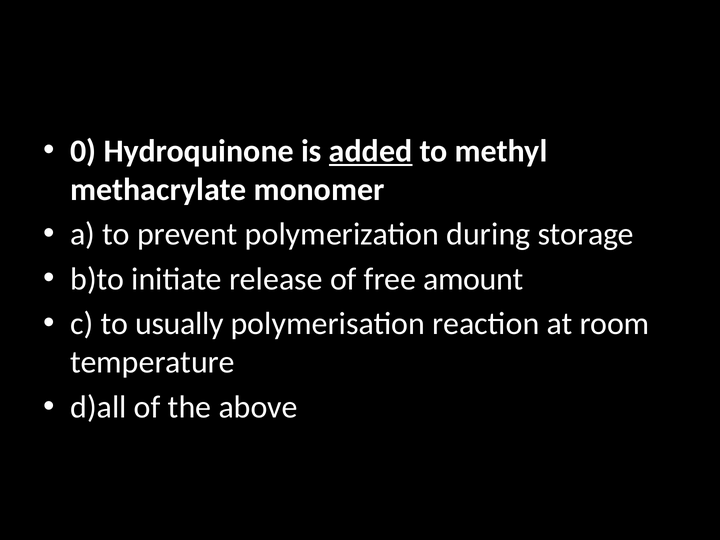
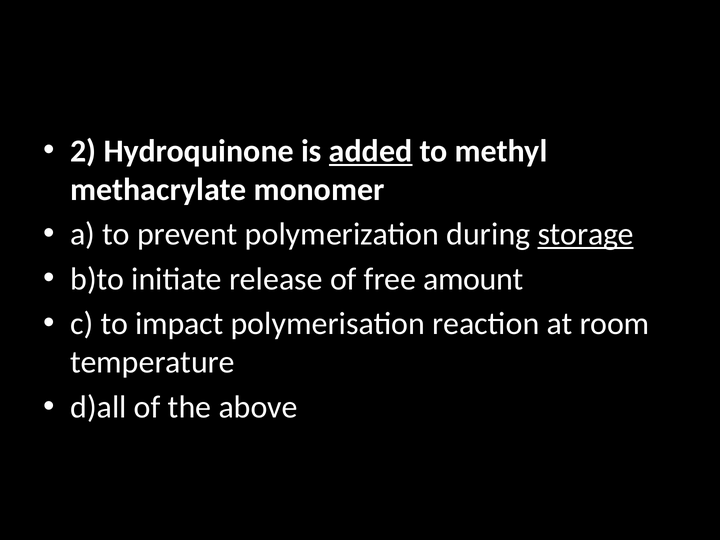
0: 0 -> 2 (83, 151)
storage underline: none -> present (586, 234)
usually: usually -> impact (179, 324)
